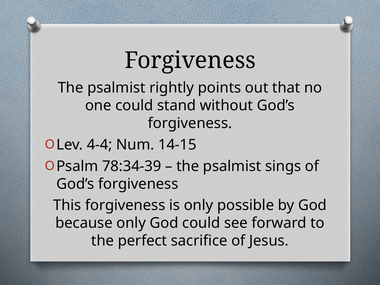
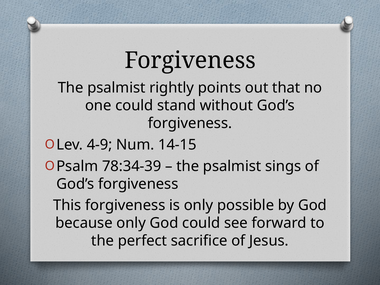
4-4: 4-4 -> 4-9 (100, 145)
